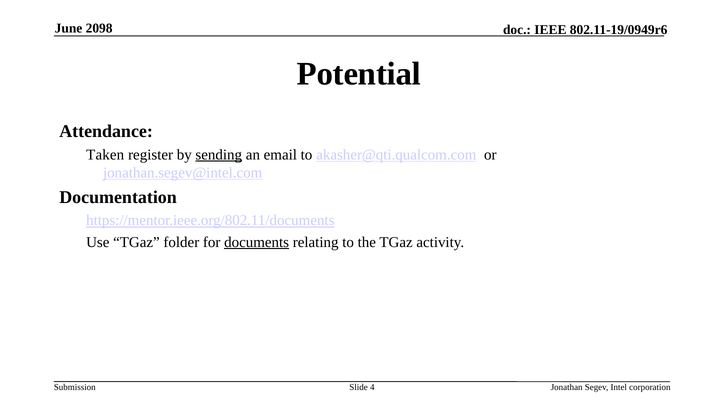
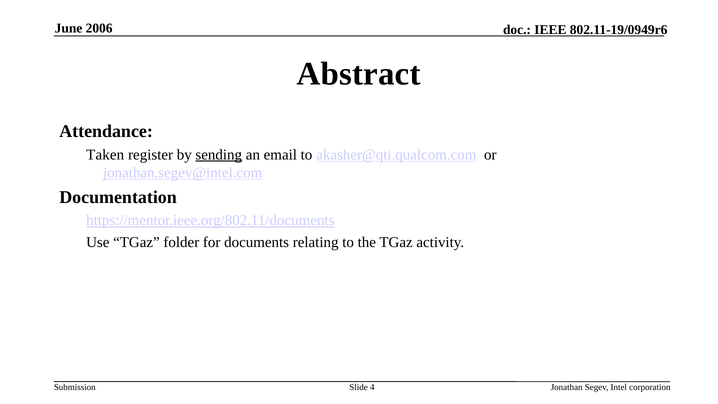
2098: 2098 -> 2006 (99, 29)
Potential: Potential -> Abstract (359, 74)
documents underline: present -> none (257, 242)
